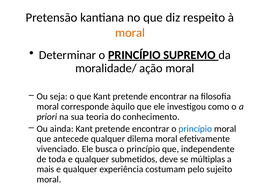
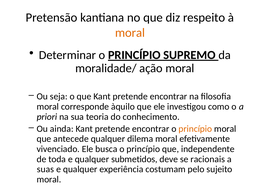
princípio colour: blue -> orange (195, 129)
múltiplas: múltiplas -> racionais (208, 159)
mais: mais -> suas (45, 169)
